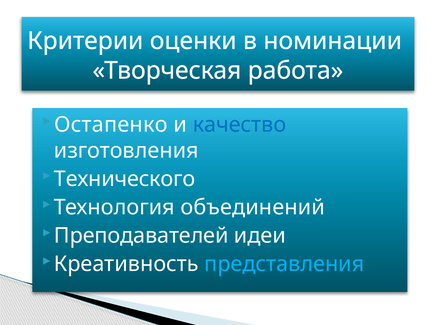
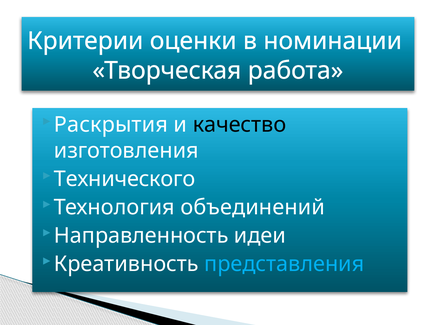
Остапенко: Остапенко -> Раскрытия (111, 124)
качество colour: blue -> black (239, 124)
Преподавателей: Преподавателей -> Направленность (141, 236)
